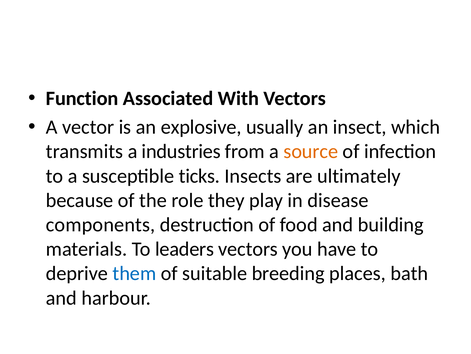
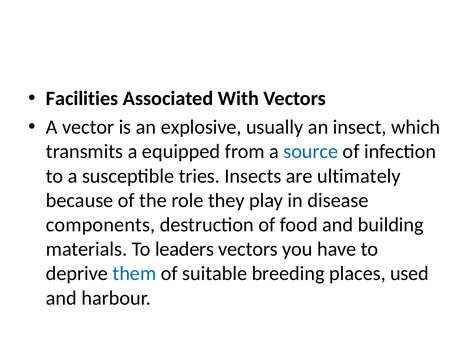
Function: Function -> Facilities (82, 98)
industries: industries -> equipped (181, 151)
source colour: orange -> blue (311, 151)
ticks: ticks -> tries (199, 176)
bath: bath -> used (409, 273)
